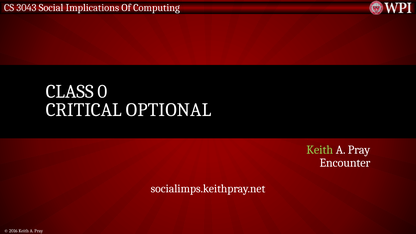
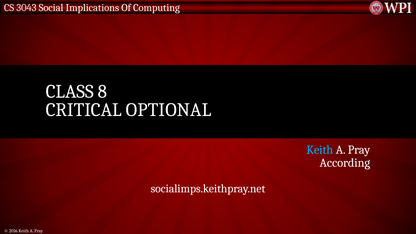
0: 0 -> 8 (103, 92)
Keith colour: light green -> light blue (320, 150)
Encounter: Encounter -> According (345, 163)
